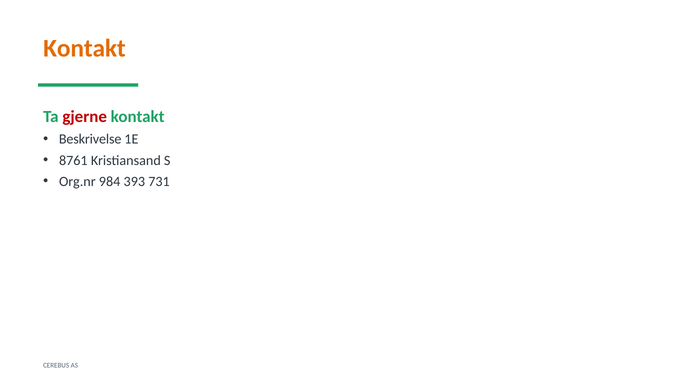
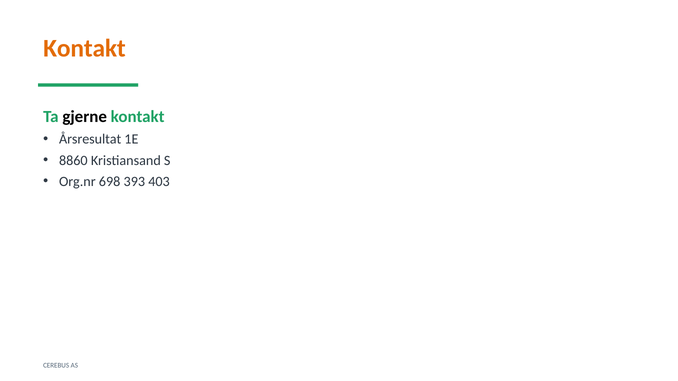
gjerne colour: red -> black (85, 117)
Beskrivelse: Beskrivelse -> Årsresultat (90, 139)
8761: 8761 -> 8860 (73, 161)
984: 984 -> 698 (110, 182)
731: 731 -> 403 (159, 182)
